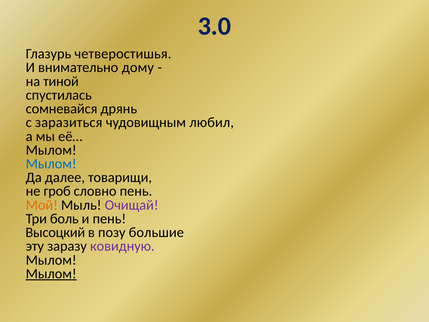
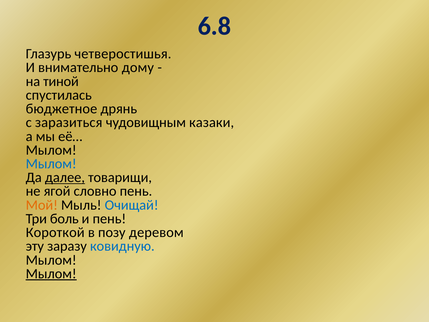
3.0: 3.0 -> 6.8 (214, 26)
сомневайся: сомневайся -> бюджетное (61, 109)
любил: любил -> казаки (212, 122)
далее underline: none -> present (65, 177)
гроб: гроб -> ягой (57, 191)
Очищай colour: purple -> blue (132, 205)
Высоцкий: Высоцкий -> Короткой (55, 232)
большие: большие -> деревом (156, 232)
ковидную colour: purple -> blue (122, 246)
